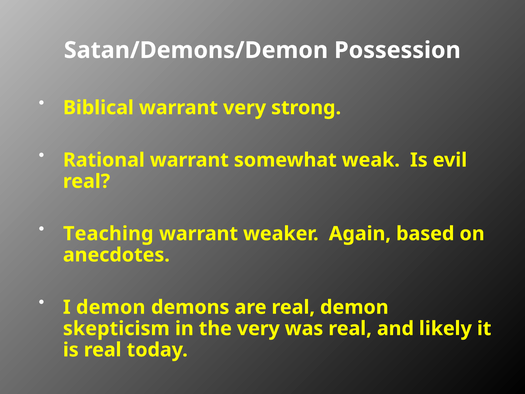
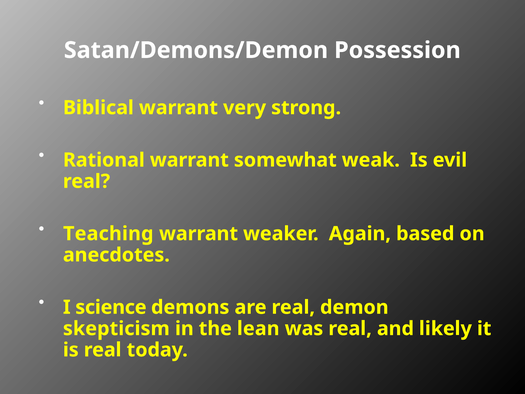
I demon: demon -> science (111, 307)
the very: very -> lean (258, 328)
